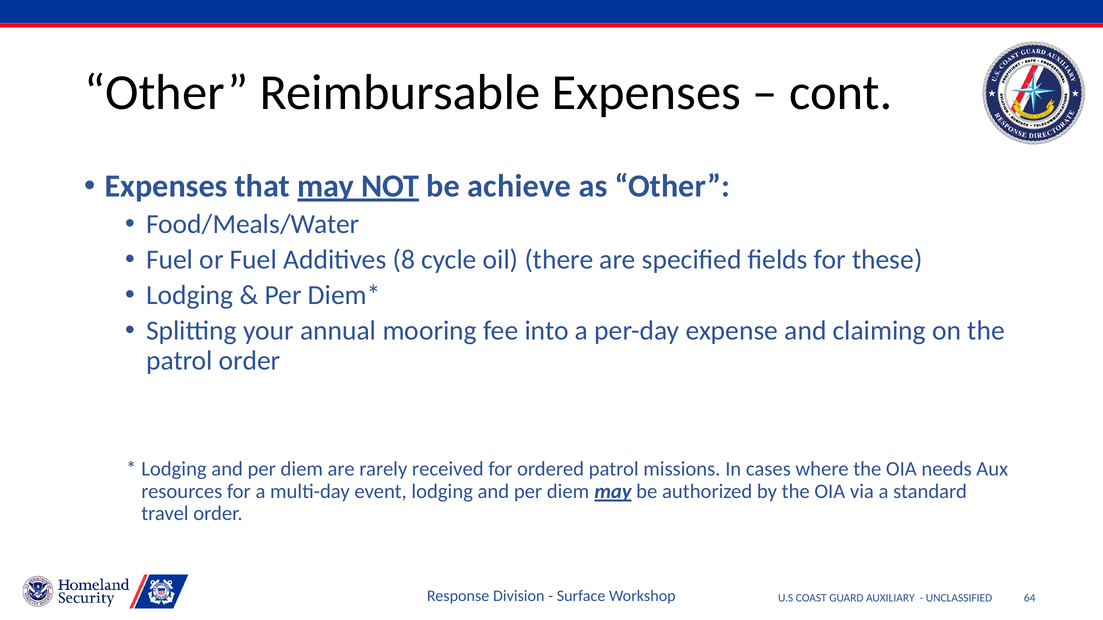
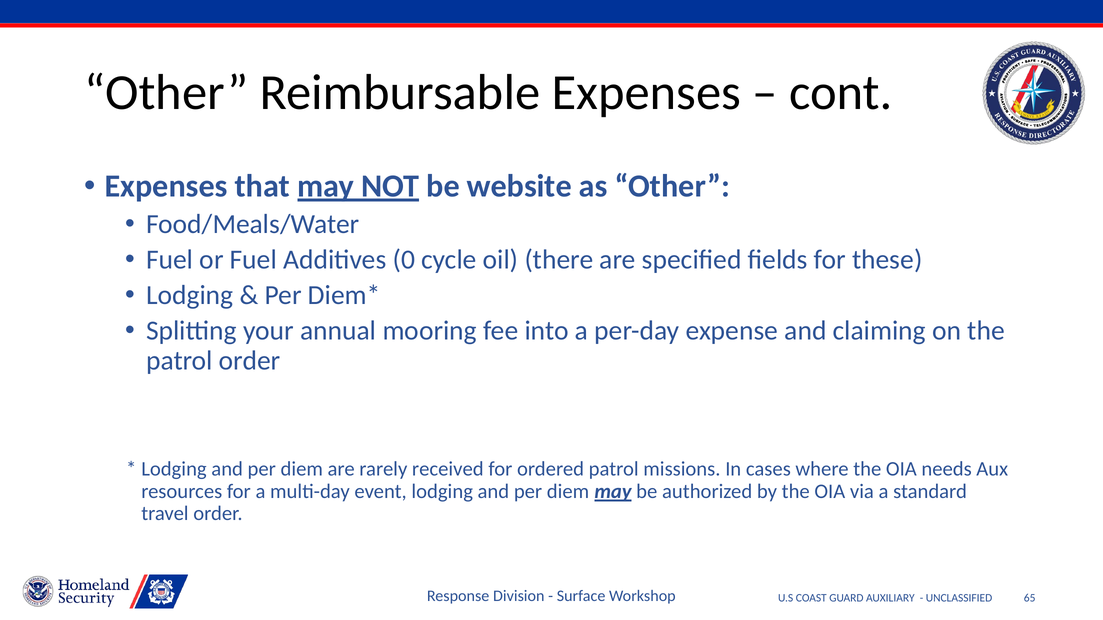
achieve: achieve -> website (519, 186)
8: 8 -> 0 (404, 260)
64: 64 -> 65 (1030, 598)
